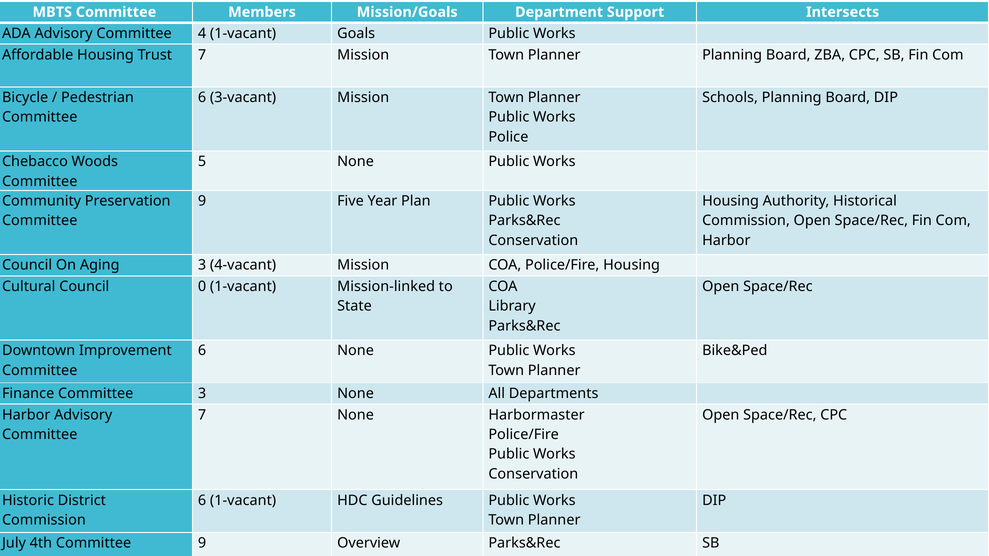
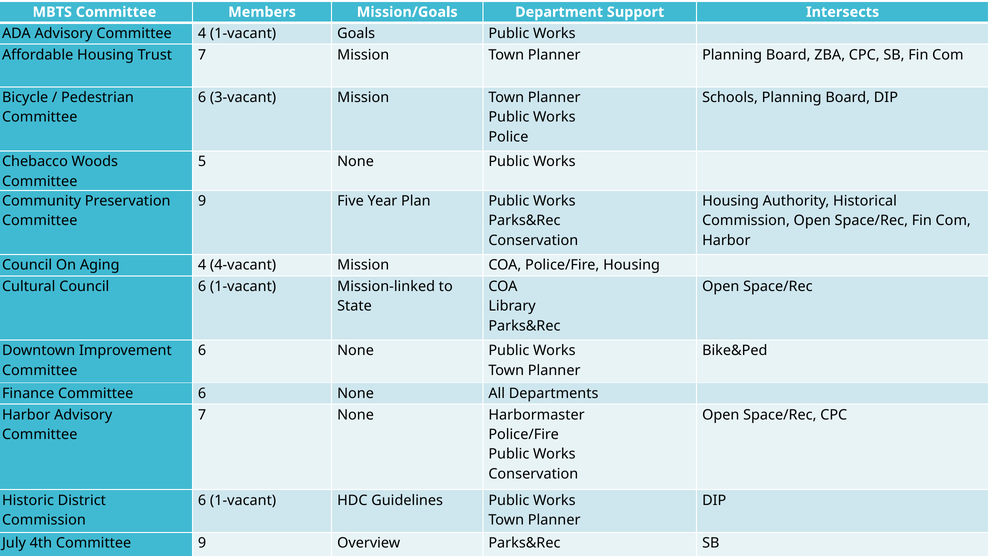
Aging 3: 3 -> 4 (202, 265)
Council 0: 0 -> 6 (202, 287)
Finance Committee 3: 3 -> 6 (202, 394)
